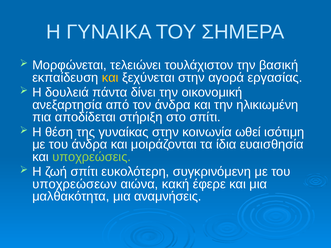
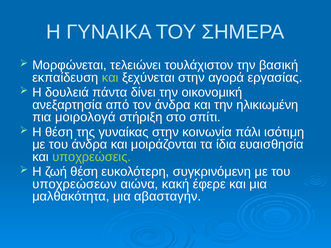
και colour: yellow -> light green (110, 78)
αποδίδεται: αποδίδεται -> μοιρολογά (85, 117)
ωθεί: ωθεί -> πάλι (248, 132)
ζωή σπίτι: σπίτι -> θέση (84, 172)
αναμνήσεις: αναμνήσεις -> αβασταγήν (168, 197)
